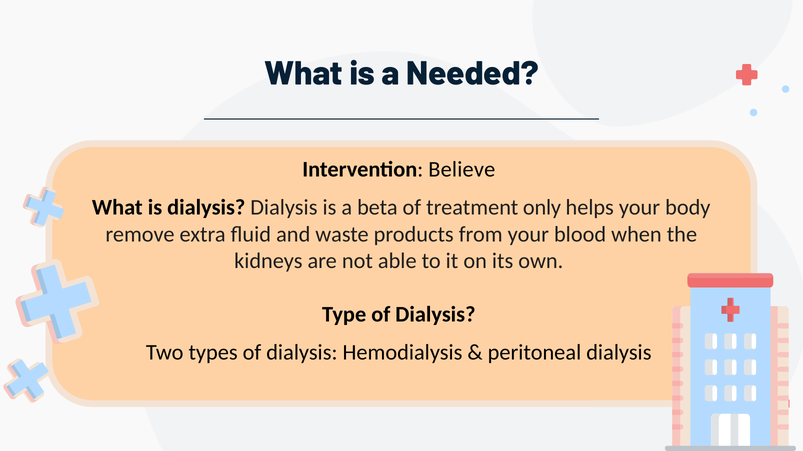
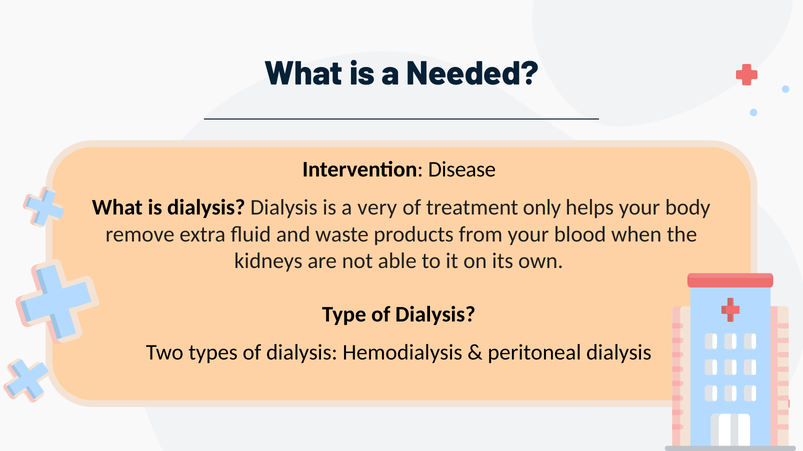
Believe: Believe -> Disease (462, 170)
beta: beta -> very (377, 208)
